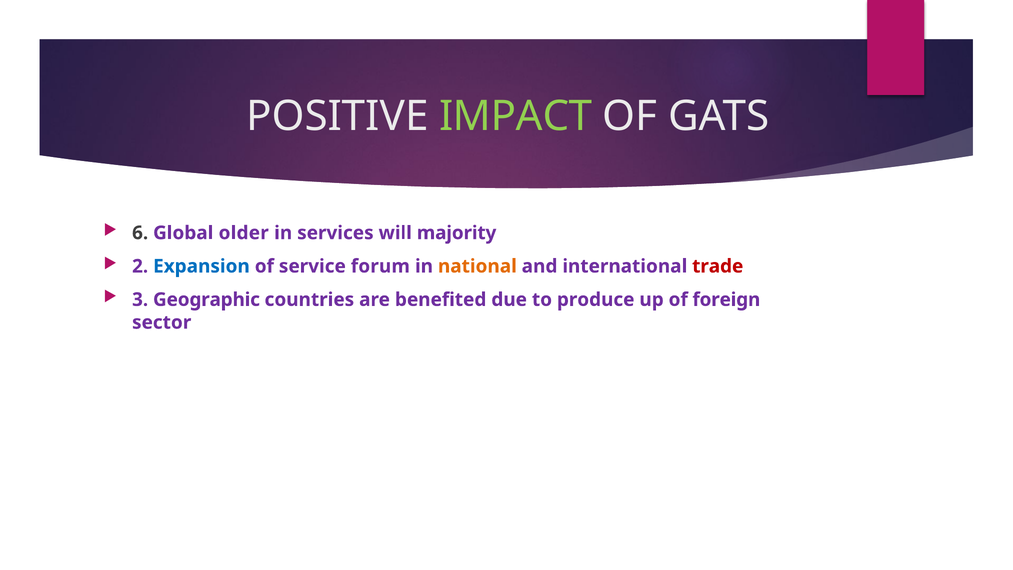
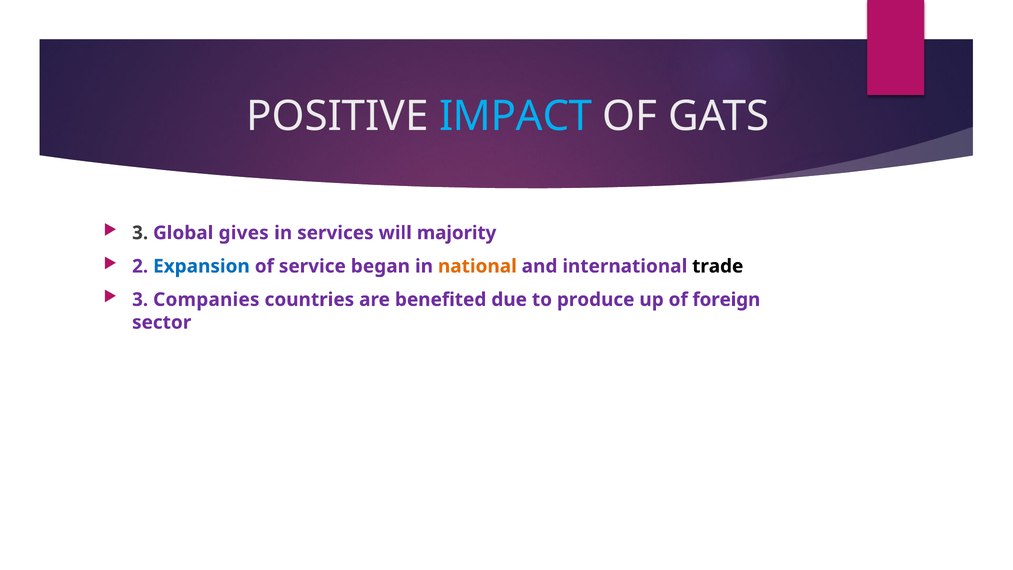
IMPACT colour: light green -> light blue (516, 116)
6: 6 -> 3 (140, 233)
older: older -> gives (244, 233)
forum: forum -> began (380, 266)
trade colour: red -> black (718, 266)
Geographic: Geographic -> Companies (206, 300)
